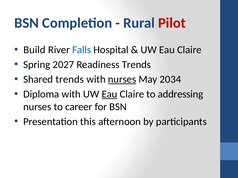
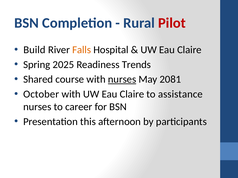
Falls colour: blue -> orange (82, 50)
2027: 2027 -> 2025 (63, 65)
Shared trends: trends -> course (70, 80)
2034: 2034 -> 2081 (170, 80)
Diploma: Diploma -> October (41, 94)
Eau underline: present -> none (110, 94)
addressing: addressing -> assistance (180, 94)
